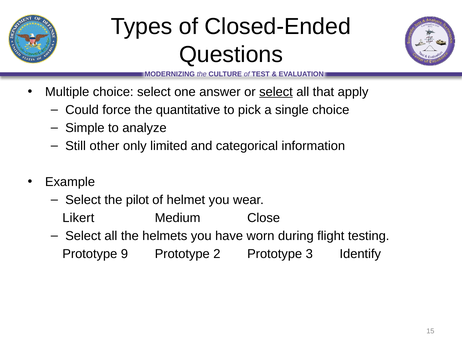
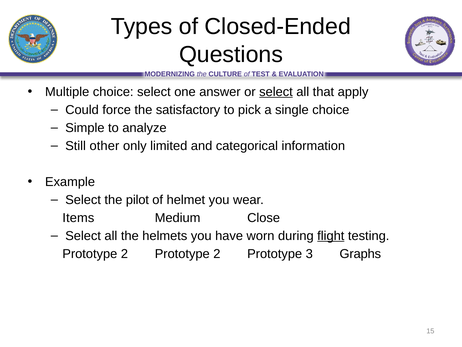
quantitative: quantitative -> satisfactory (188, 110)
Likert: Likert -> Items (78, 218)
flight underline: none -> present (331, 236)
9: 9 -> 2 (124, 253)
Identify: Identify -> Graphs (360, 253)
